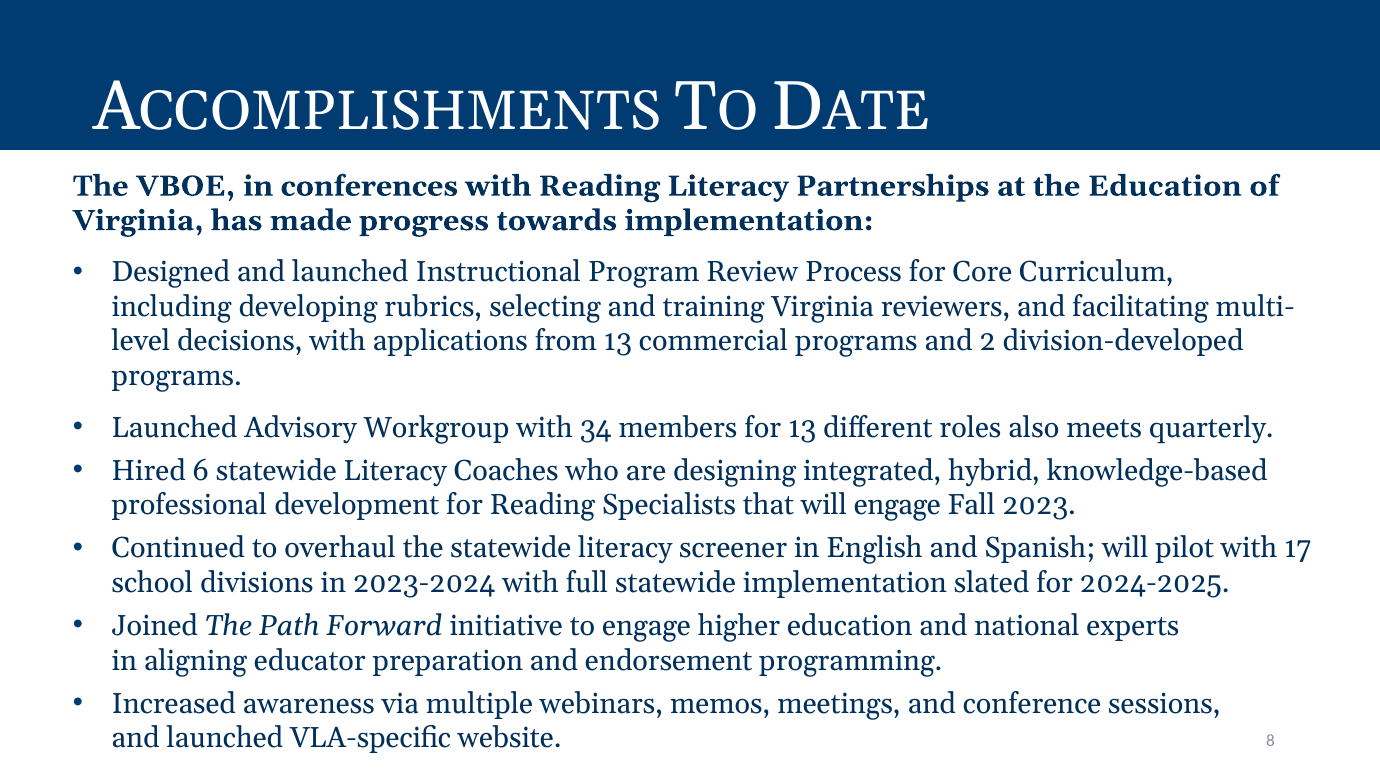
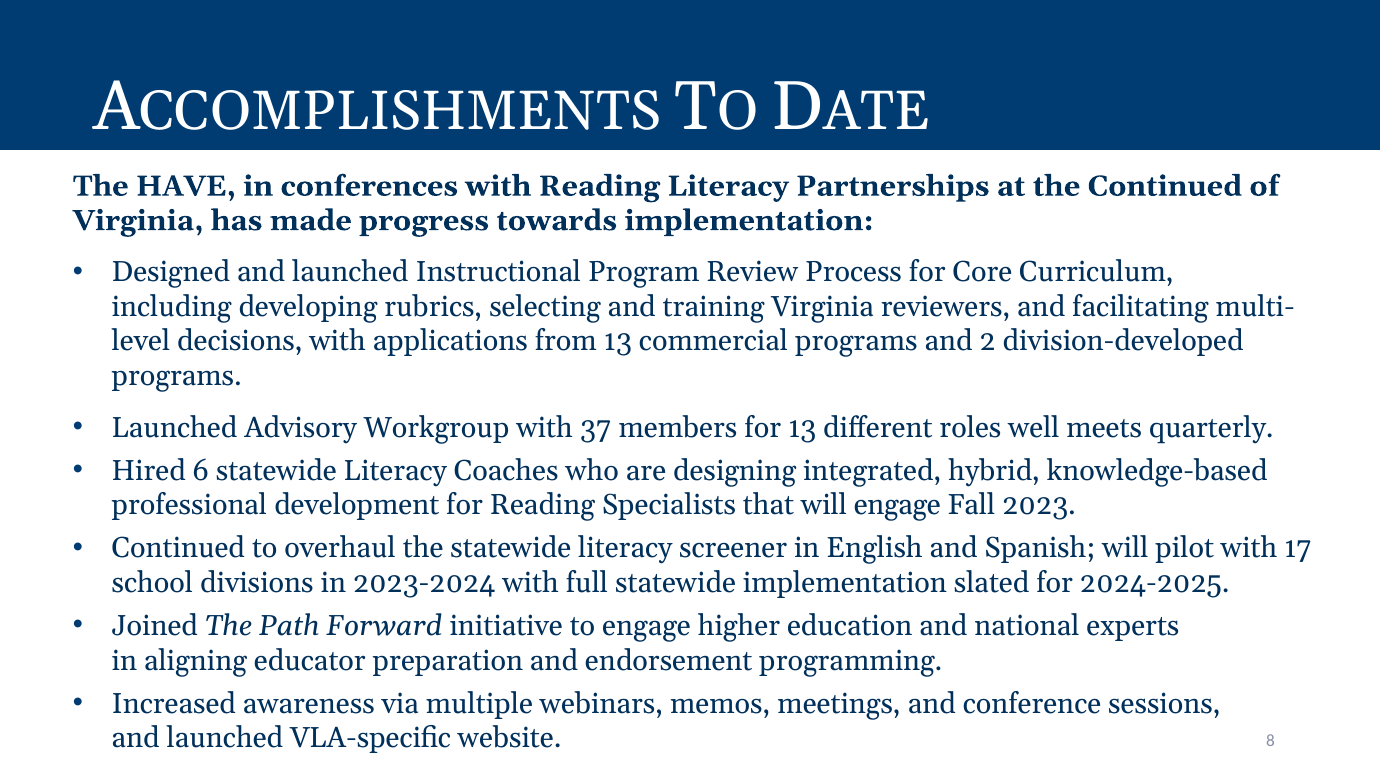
VBOE: VBOE -> HAVE (186, 186)
the Education: Education -> Continued (1165, 186)
34: 34 -> 37 (595, 428)
also: also -> well (1034, 428)
